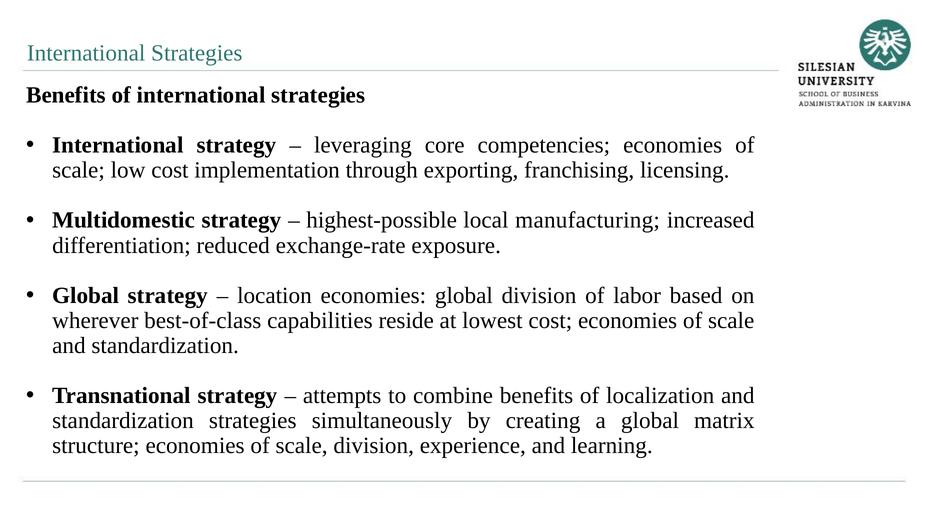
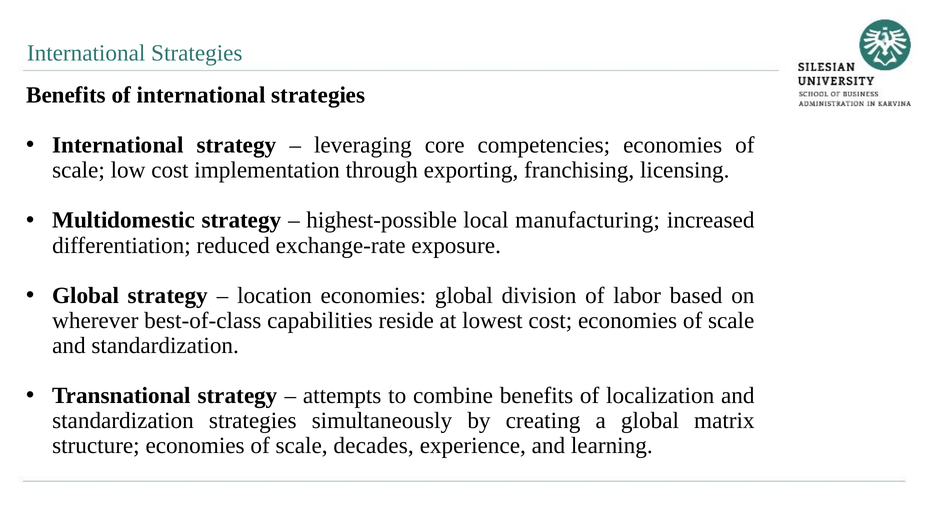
scale division: division -> decades (374, 446)
